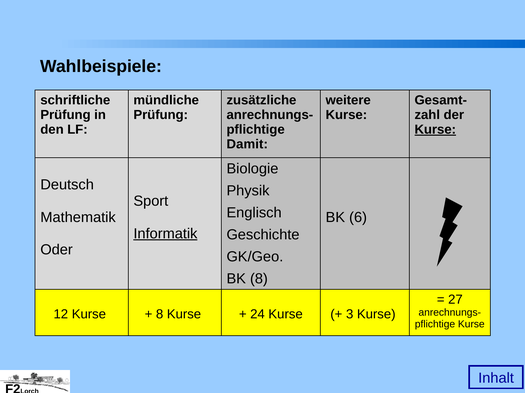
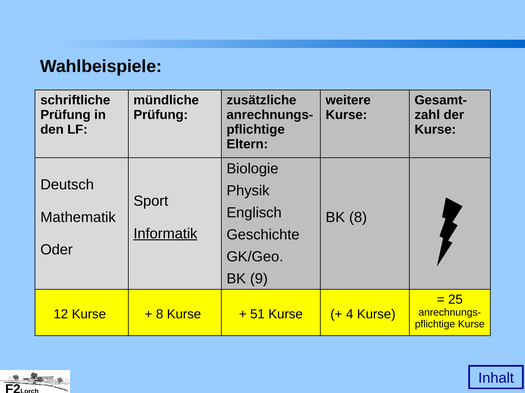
Kurse underline: present -> none (435, 130)
Damit: Damit -> Eltern (247, 144)
BK 6: 6 -> 8 (358, 218)
BK 8: 8 -> 9 (259, 279)
27: 27 -> 25 (455, 300)
24: 24 -> 51 (257, 315)
3: 3 -> 4 (350, 315)
